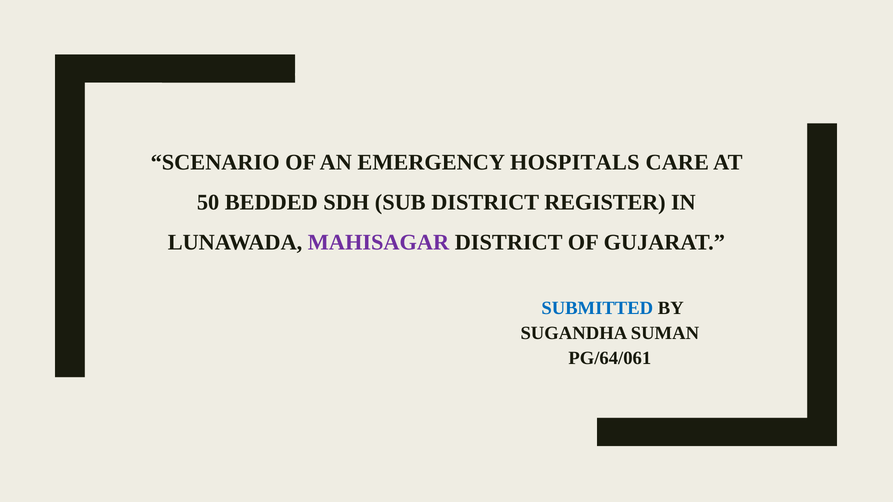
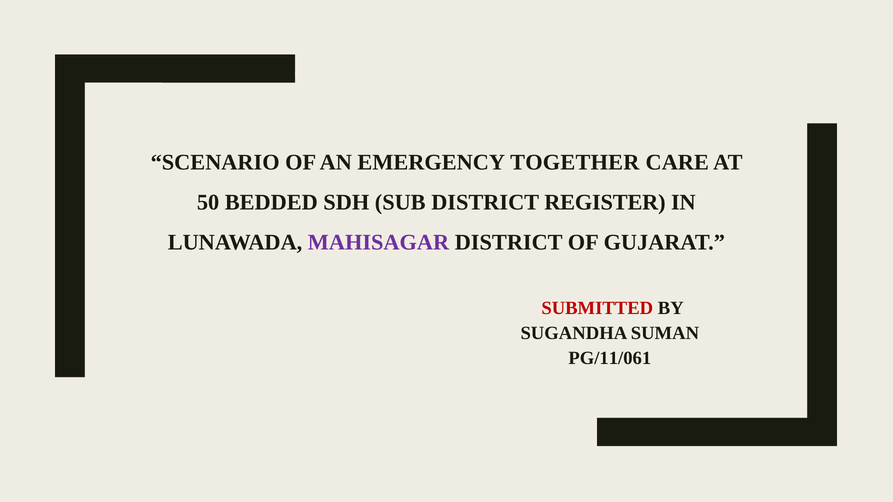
HOSPITALS: HOSPITALS -> TOGETHER (575, 162)
SUBMITTED colour: blue -> red (597, 308)
PG/64/061: PG/64/061 -> PG/11/061 (610, 358)
